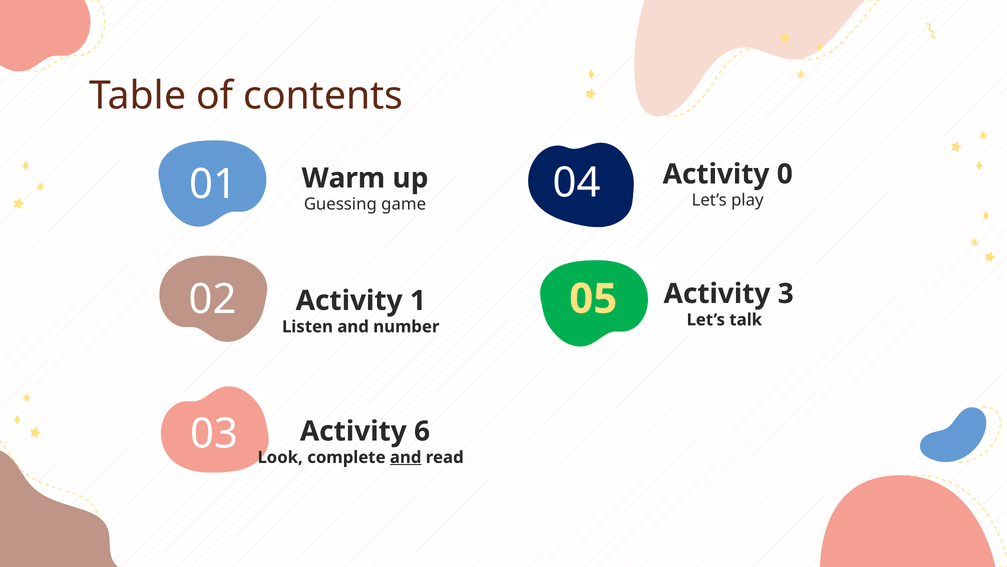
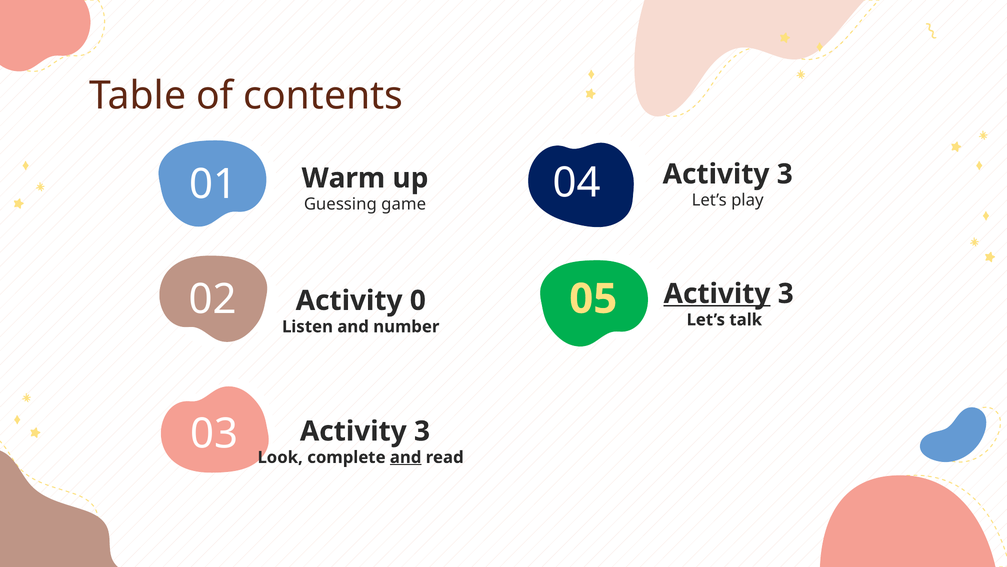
0: 0 -> 3 (785, 174)
Activity underline: none -> present (717, 293)
1: 1 -> 0 (418, 300)
6: 6 -> 3 (422, 431)
